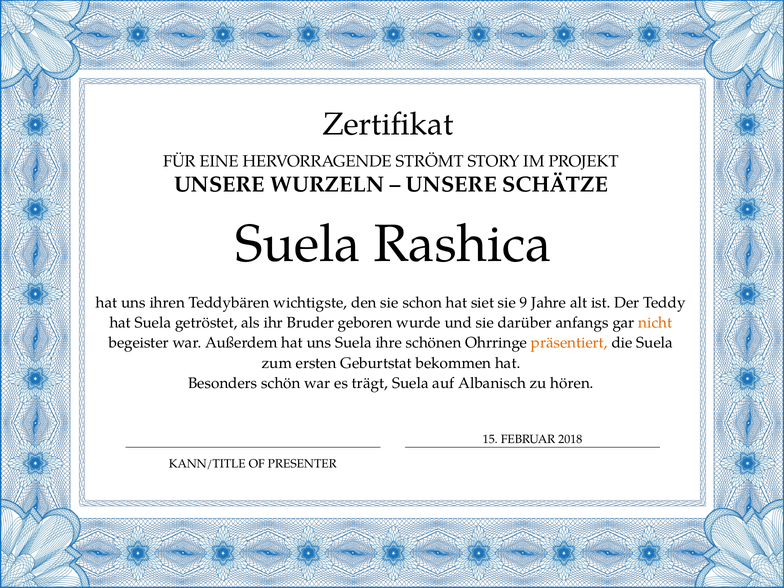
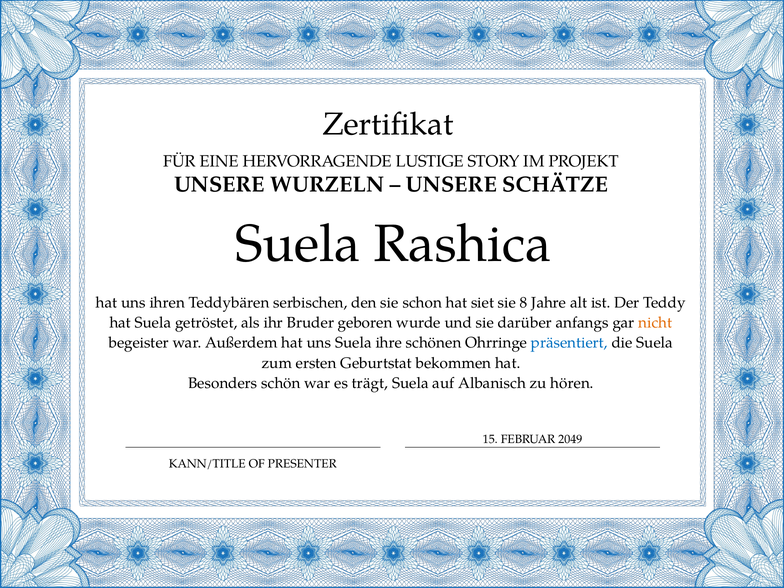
STRÖMT: STRÖMT -> LUSTIGE (430, 161)
wichtigste: wichtigste -> serbischen (310, 303)
9: 9 -> 8 (524, 303)
präsentiert colour: orange -> blue (569, 343)
2018: 2018 -> 2049 (570, 439)
